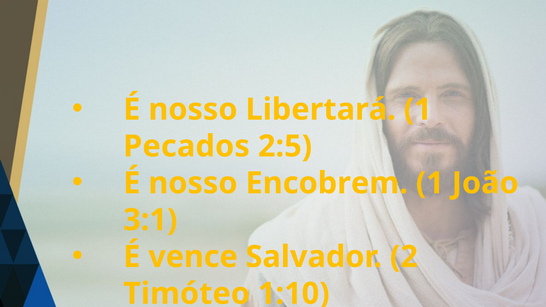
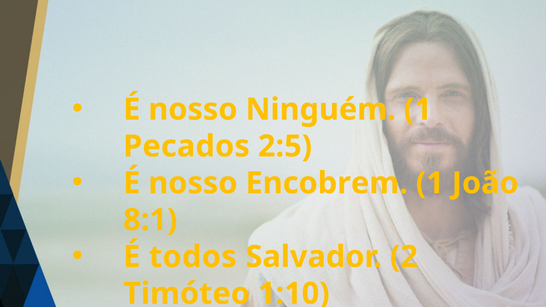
Libertará: Libertará -> Ninguém (321, 110)
3:1: 3:1 -> 8:1 (150, 220)
vence: vence -> todos (193, 257)
